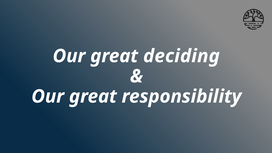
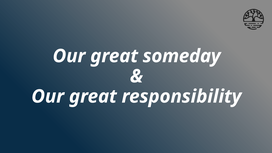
deciding: deciding -> someday (182, 56)
